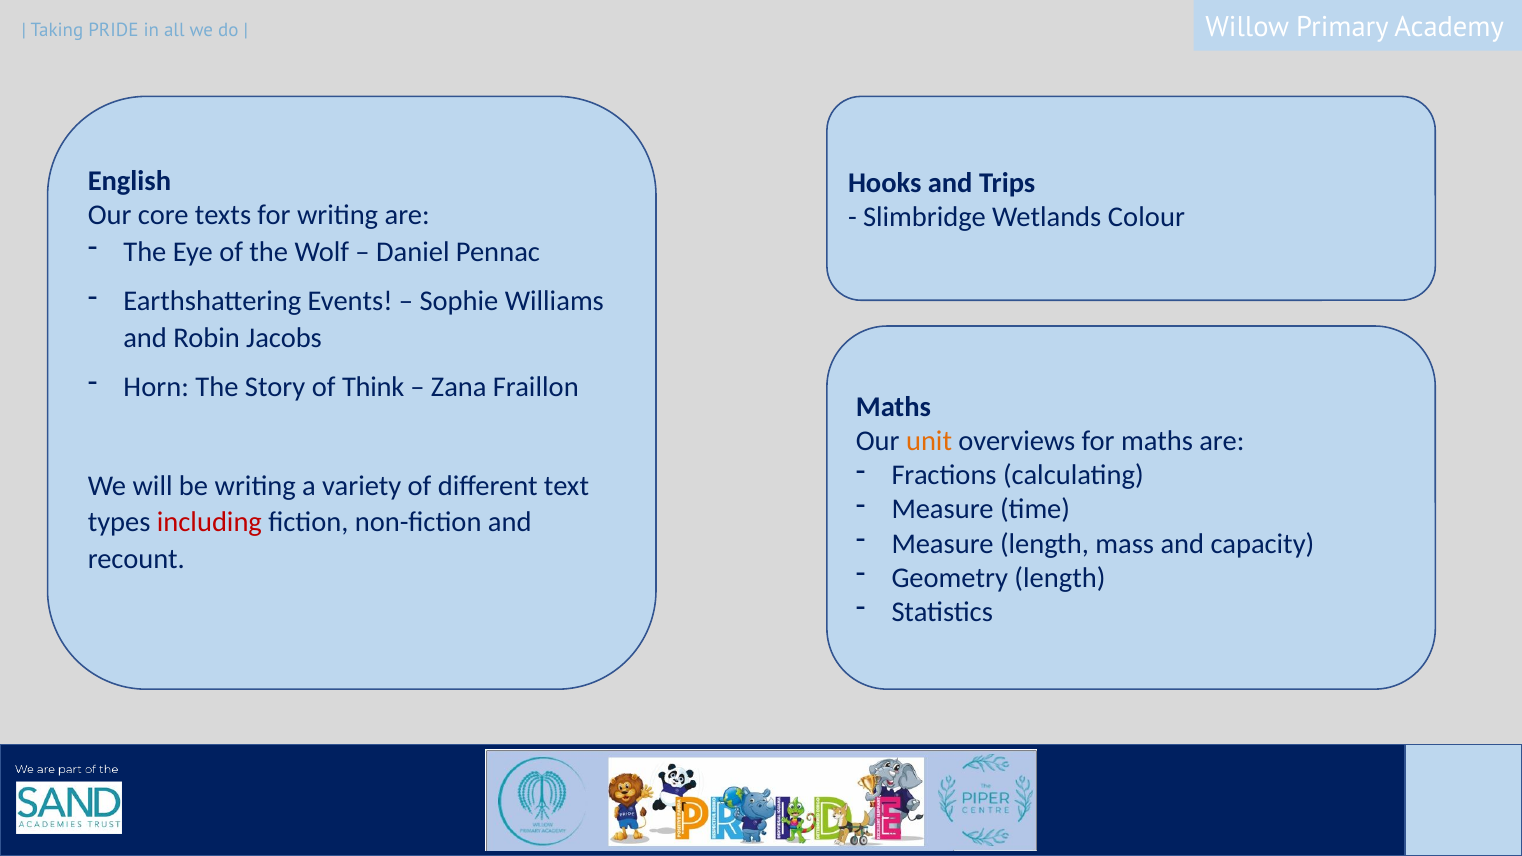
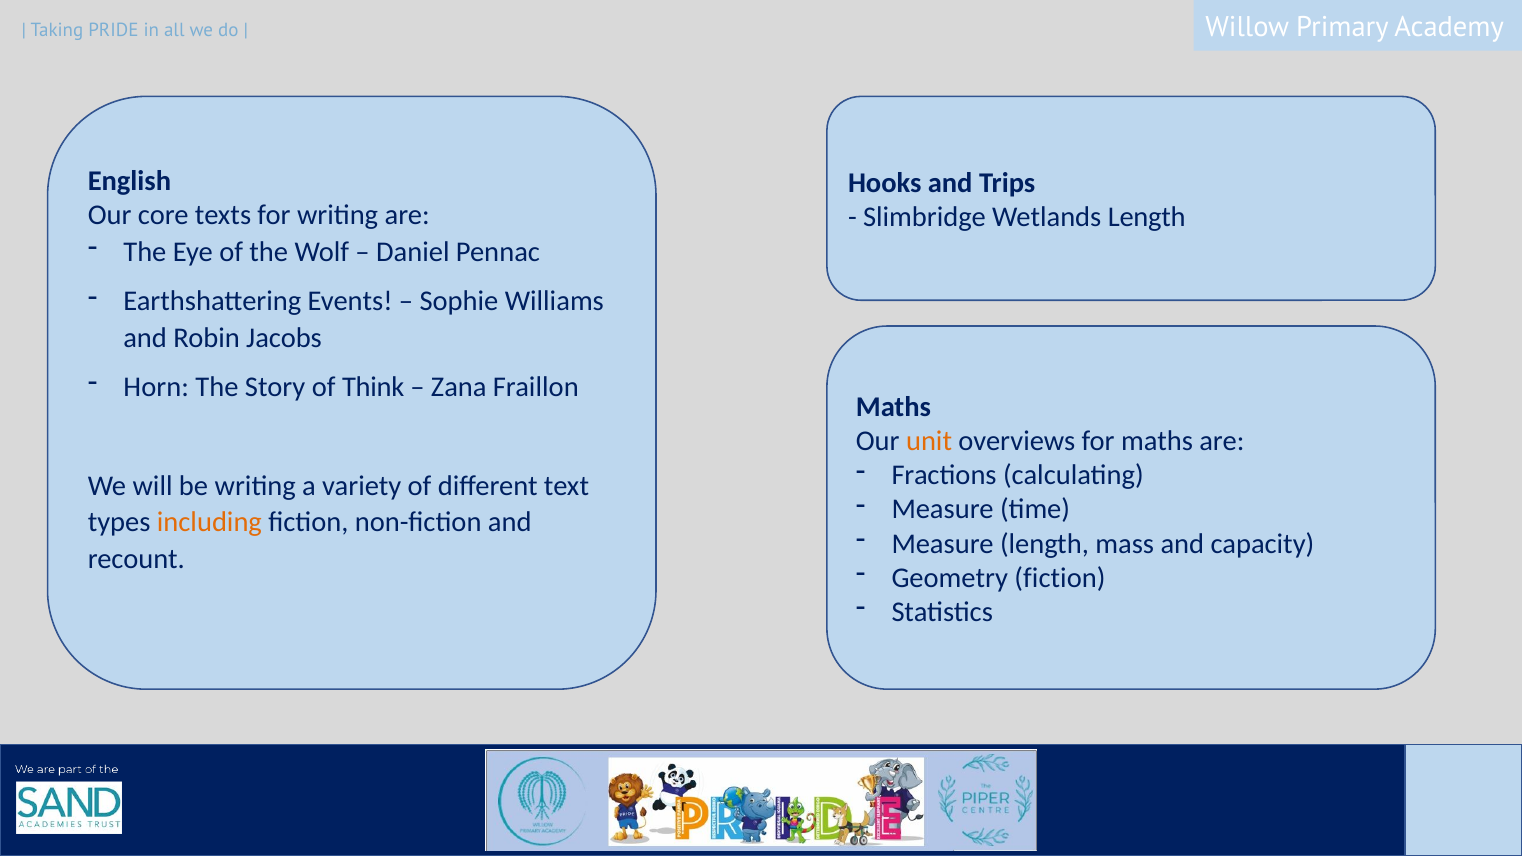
Wetlands Colour: Colour -> Length (1147, 217)
including colour: red -> orange (209, 522)
Geometry length: length -> fiction (1060, 578)
